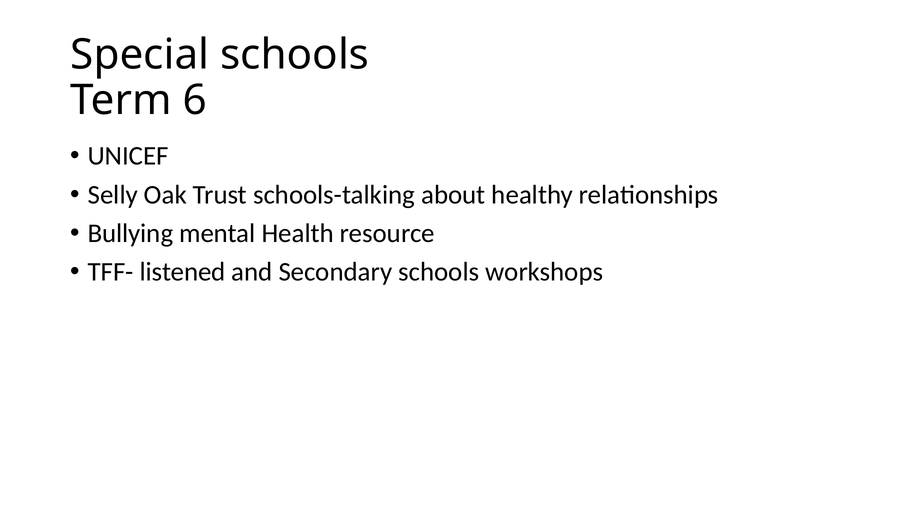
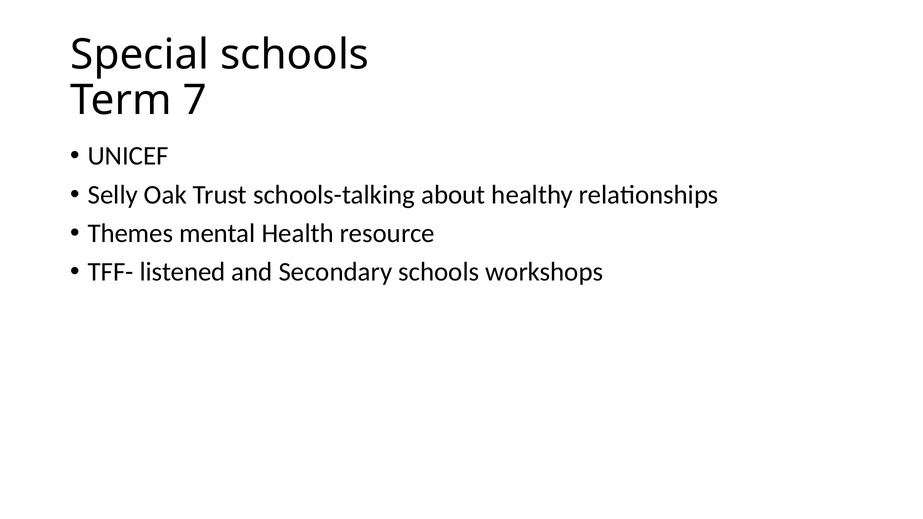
6: 6 -> 7 (195, 100)
Bullying: Bullying -> Themes (130, 233)
